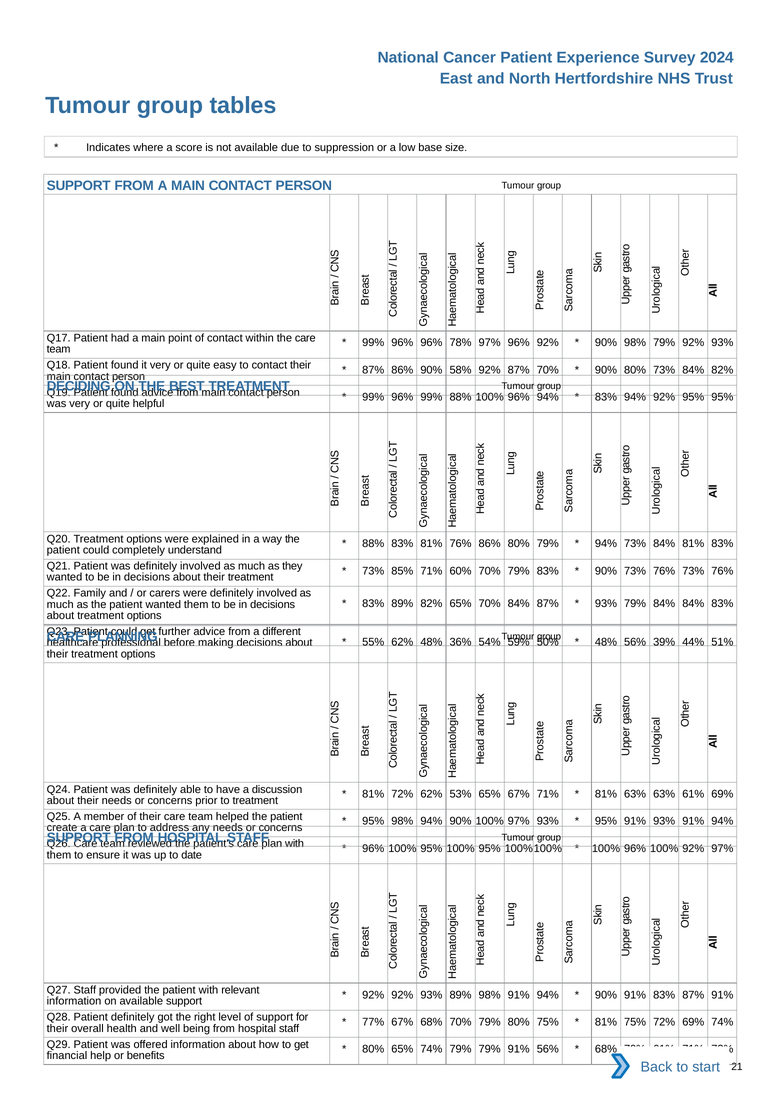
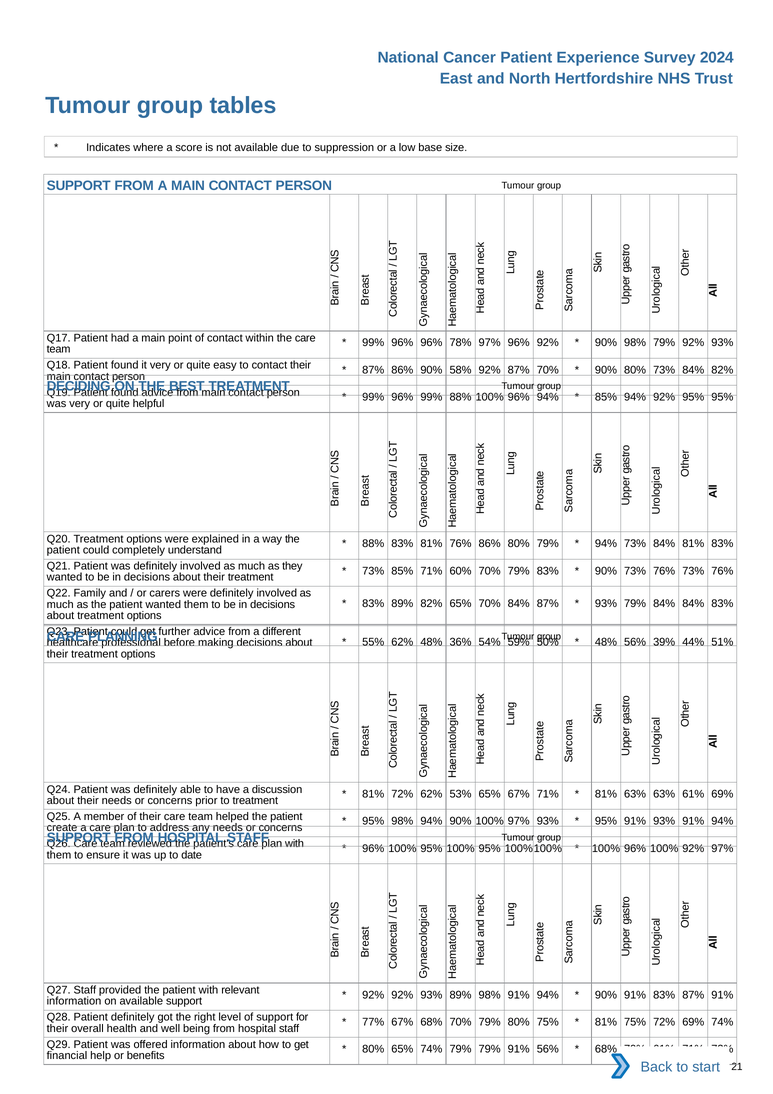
83%: 83% -> 85% (606, 397)
